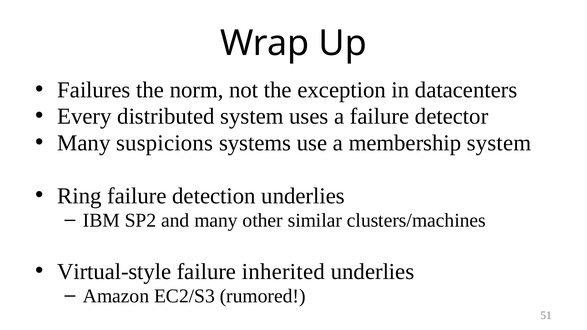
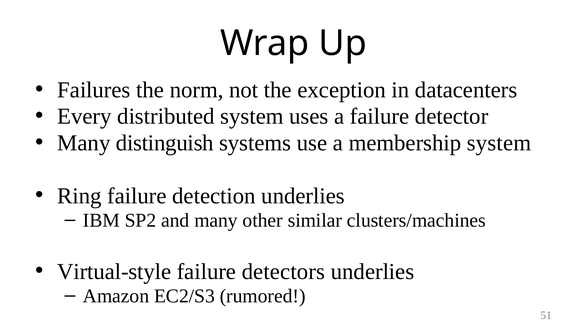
suspicions: suspicions -> distinguish (165, 143)
inherited: inherited -> detectors (283, 272)
